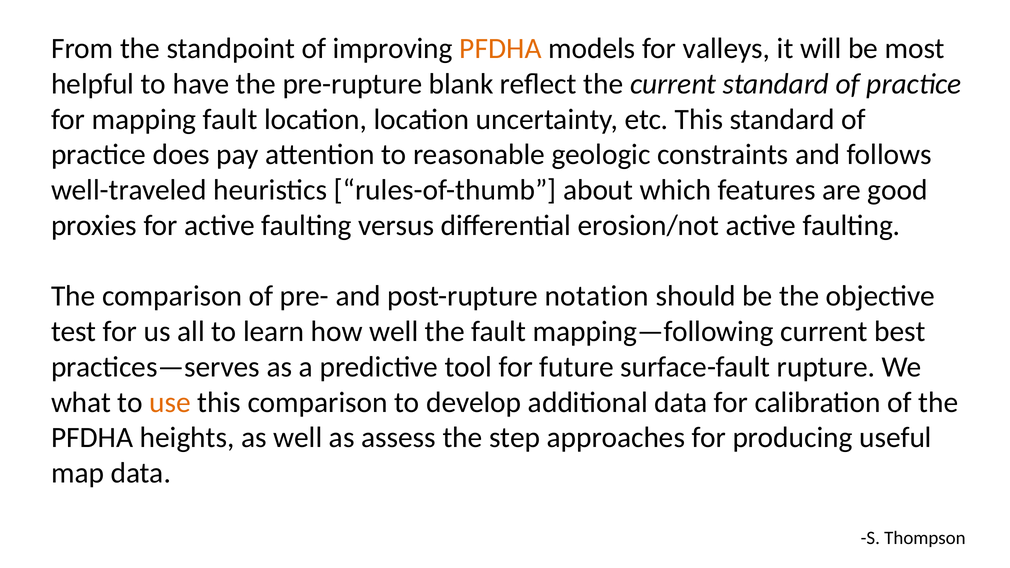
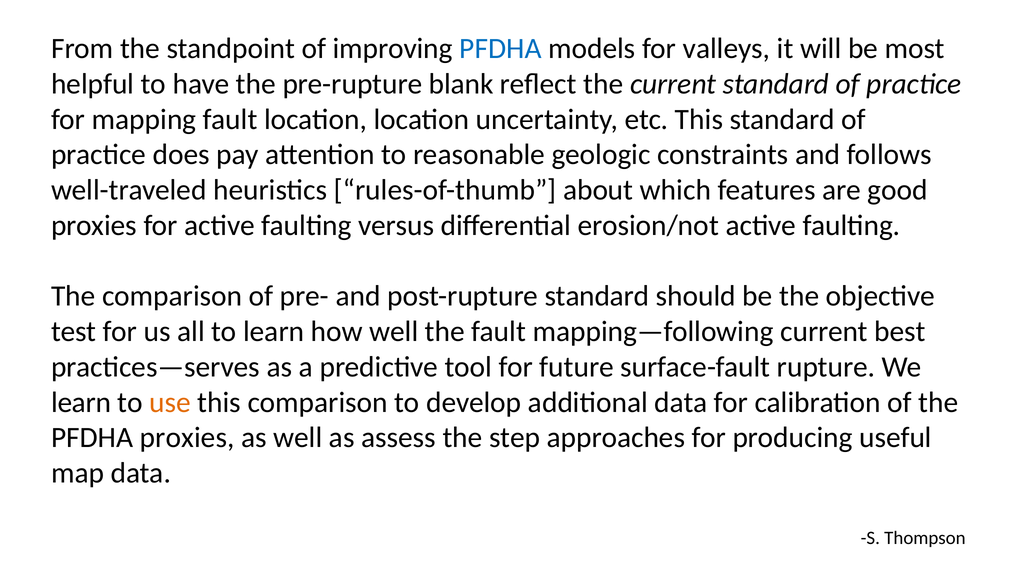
PFDHA colour: orange -> blue (500, 49)
post-rupture notation: notation -> standard (597, 296)
what: what -> learn (81, 402)
PFDHA heights: heights -> proxies (187, 438)
